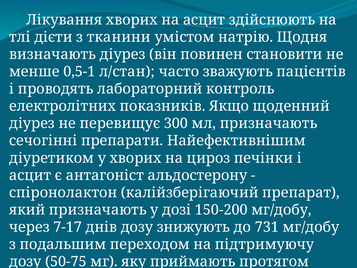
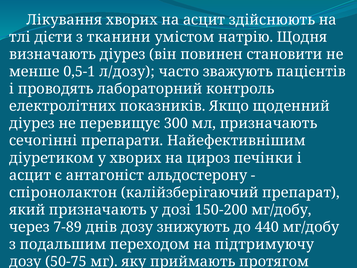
л/стан: л/стан -> л/дозу (127, 72)
7-17: 7-17 -> 7-89 (68, 227)
731: 731 -> 440 (267, 227)
